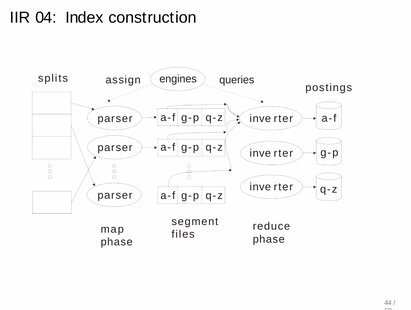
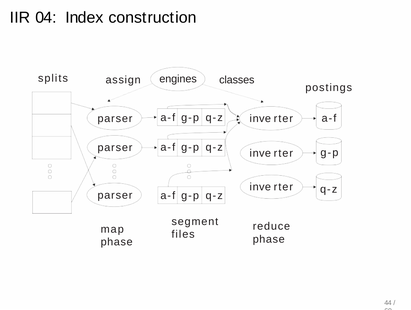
queries: queries -> classes (237, 80)
